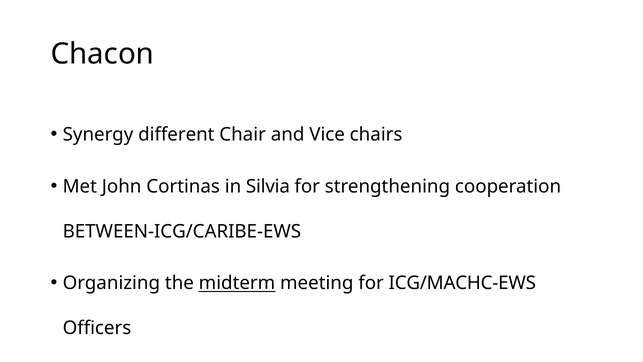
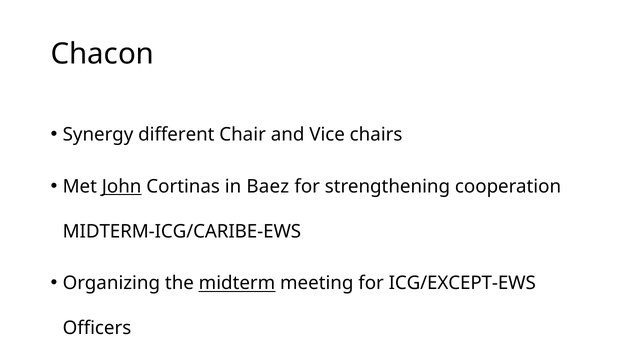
John underline: none -> present (122, 186)
Silvia: Silvia -> Baez (268, 186)
BETWEEN-ICG/CARIBE-EWS: BETWEEN-ICG/CARIBE-EWS -> MIDTERM-ICG/CARIBE-EWS (182, 231)
ICG/MACHC-EWS: ICG/MACHC-EWS -> ICG/EXCEPT-EWS (462, 283)
